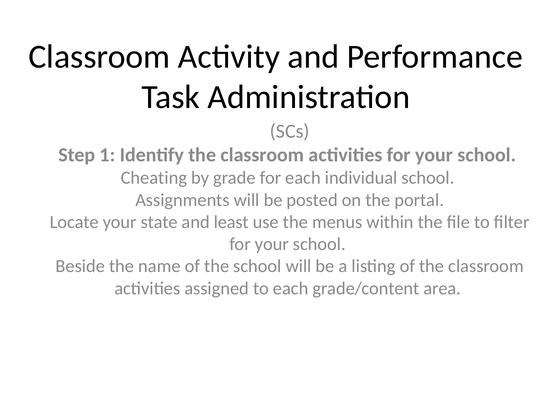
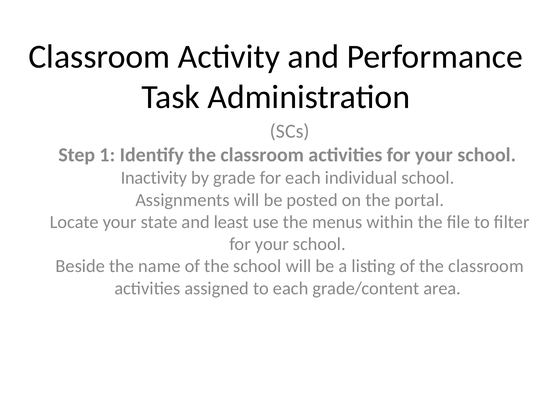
Cheating: Cheating -> Inactivity (154, 178)
